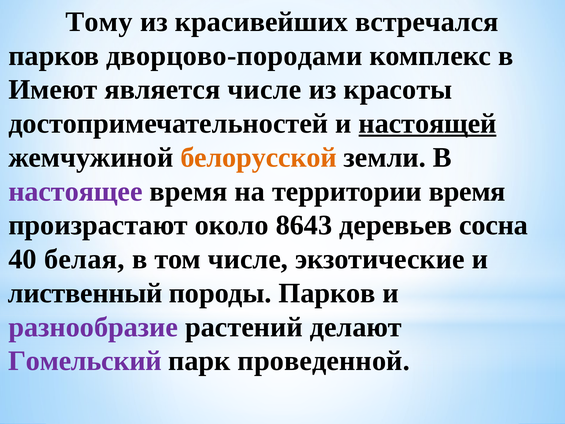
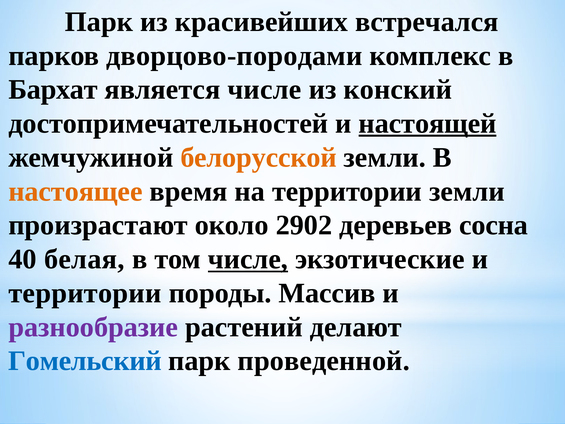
Тому: Тому -> Парк (99, 22)
Имеют: Имеют -> Бархат (53, 90)
красоты: красоты -> конский (398, 90)
настоящее colour: purple -> orange (75, 191)
территории время: время -> земли (467, 191)
8643: 8643 -> 2902 (304, 225)
числе underline: none -> present (248, 259)
лиственный: лиственный -> территории (85, 293)
породы Парков: Парков -> Массив (327, 293)
Гомельский colour: purple -> blue (85, 361)
